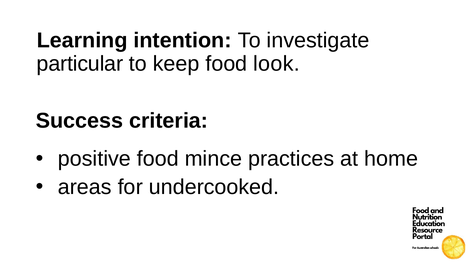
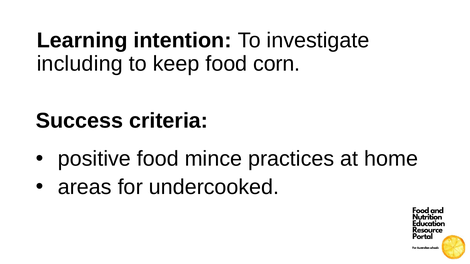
particular: particular -> including (80, 64)
look: look -> corn (277, 64)
